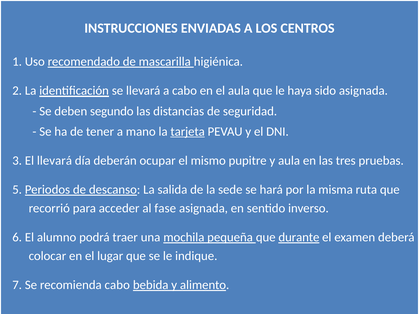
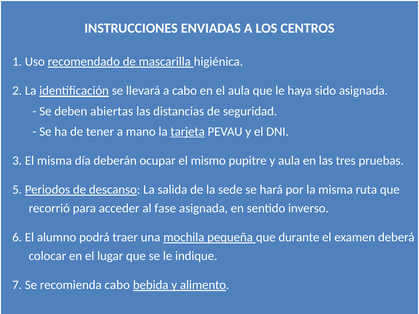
segundo: segundo -> abiertas (112, 111)
El llevará: llevará -> misma (54, 161)
durante underline: present -> none (299, 238)
